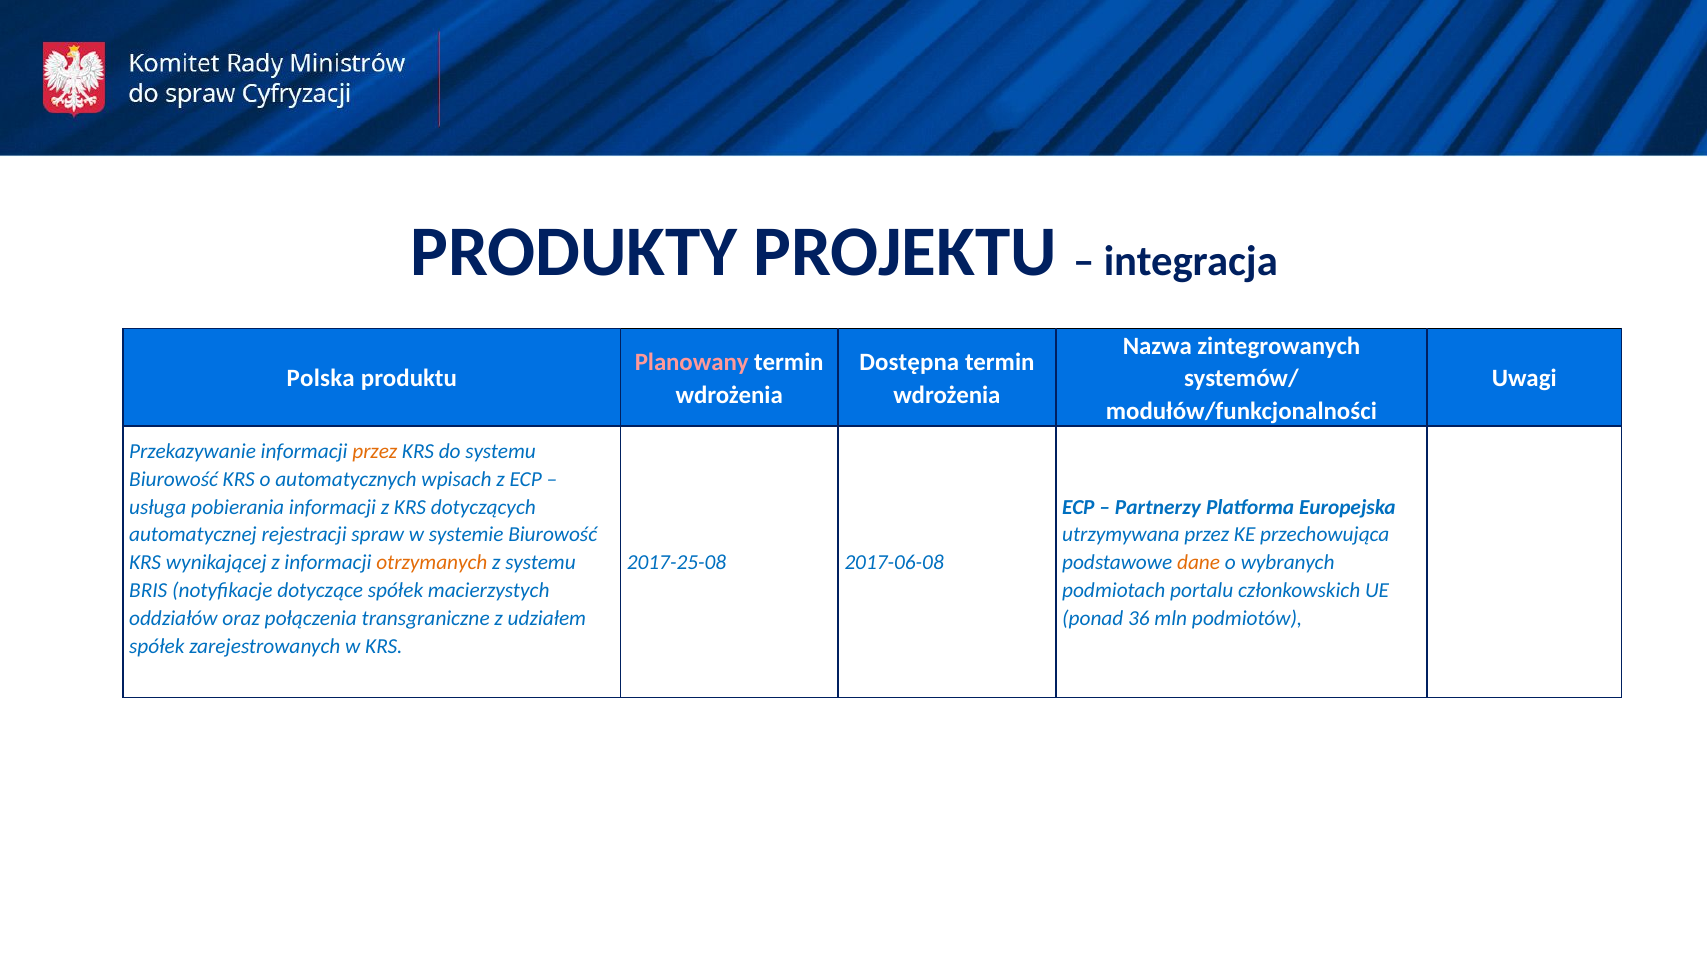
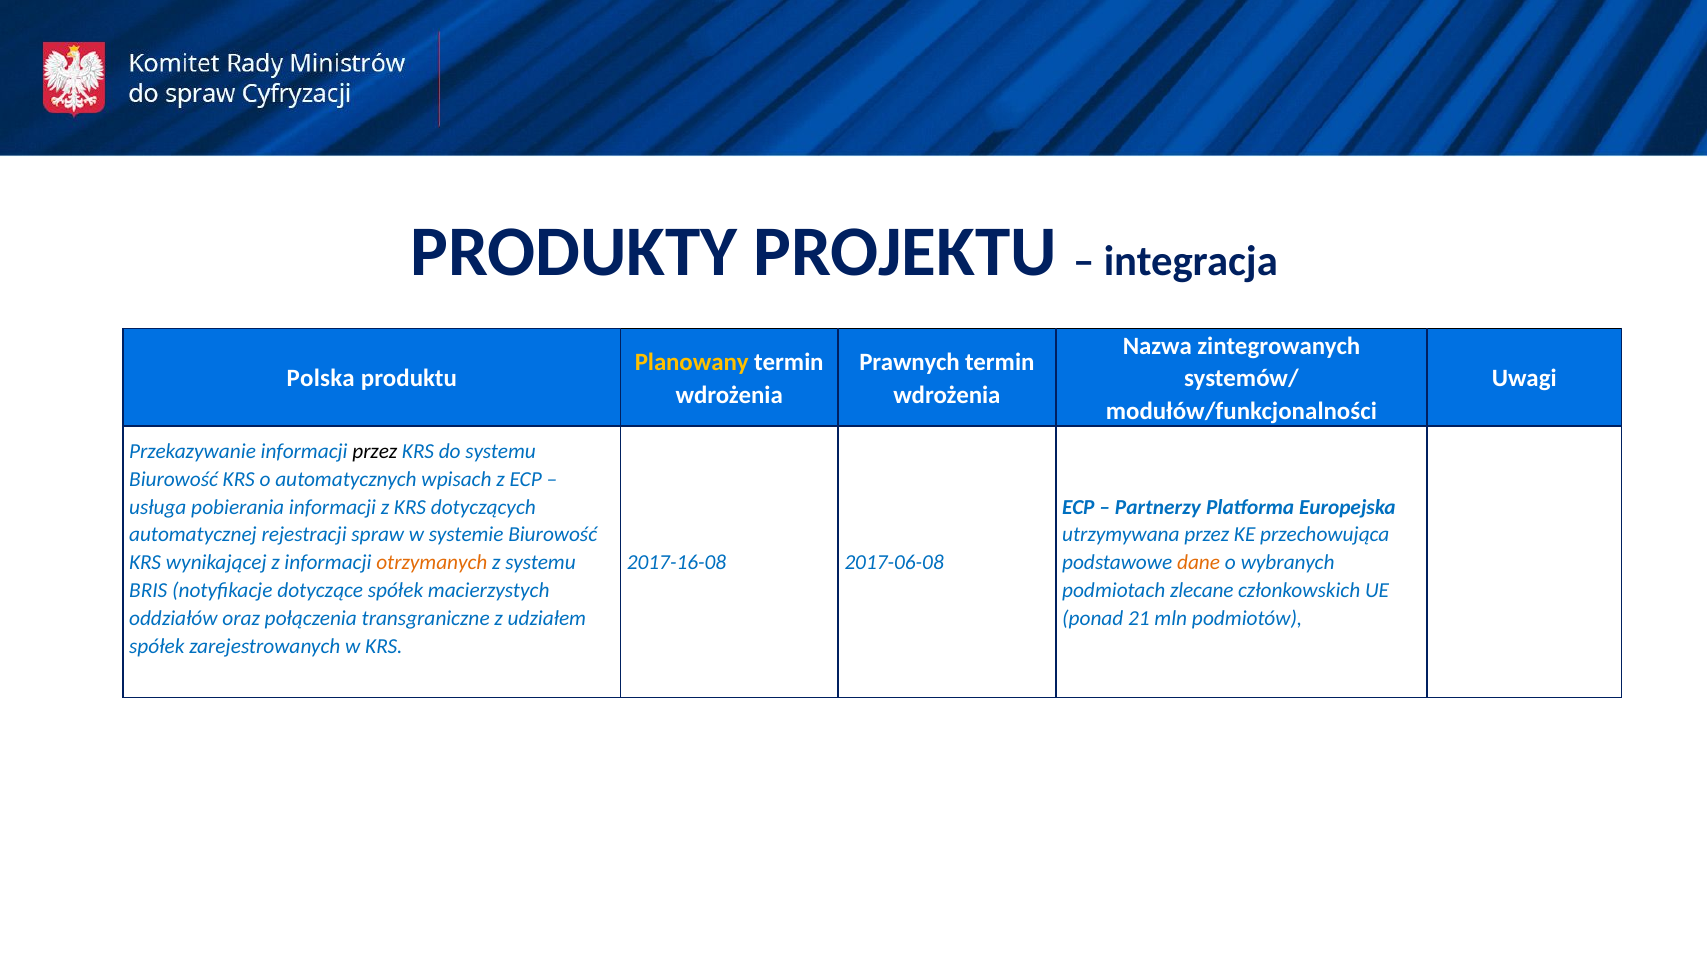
Planowany colour: pink -> yellow (692, 362)
Dostępna: Dostępna -> Prawnych (909, 362)
przez colour: orange -> black (375, 452)
2017-25-08: 2017-25-08 -> 2017-16-08 (677, 563)
portalu: portalu -> zlecane (1202, 591)
36: 36 -> 21 (1139, 619)
